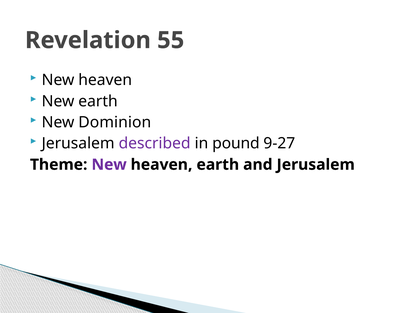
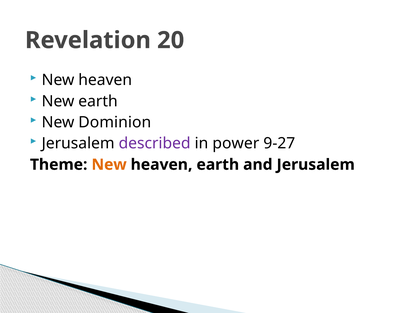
55: 55 -> 20 (171, 40)
pound: pound -> power (236, 143)
New colour: purple -> orange (109, 164)
